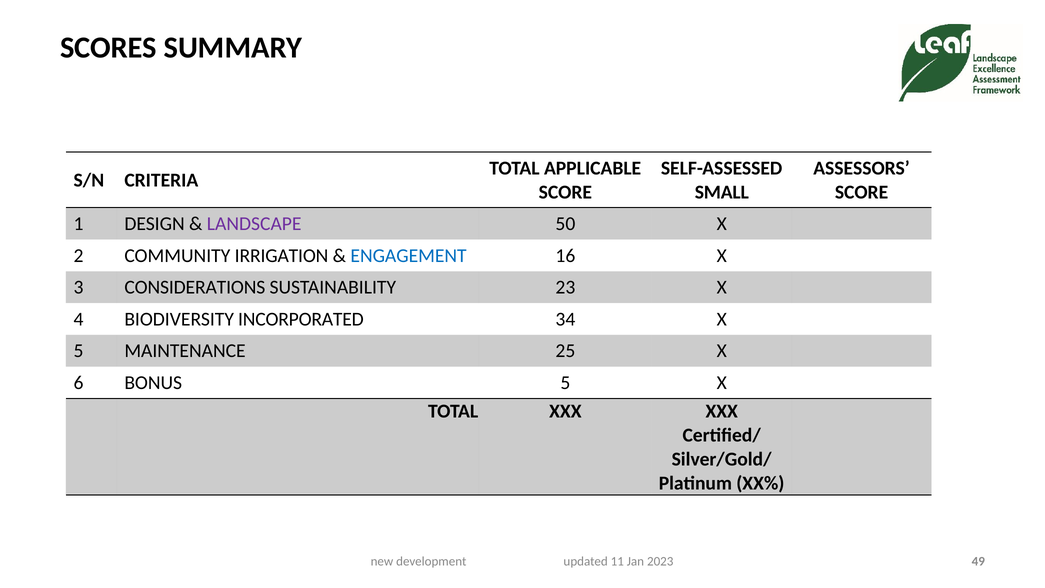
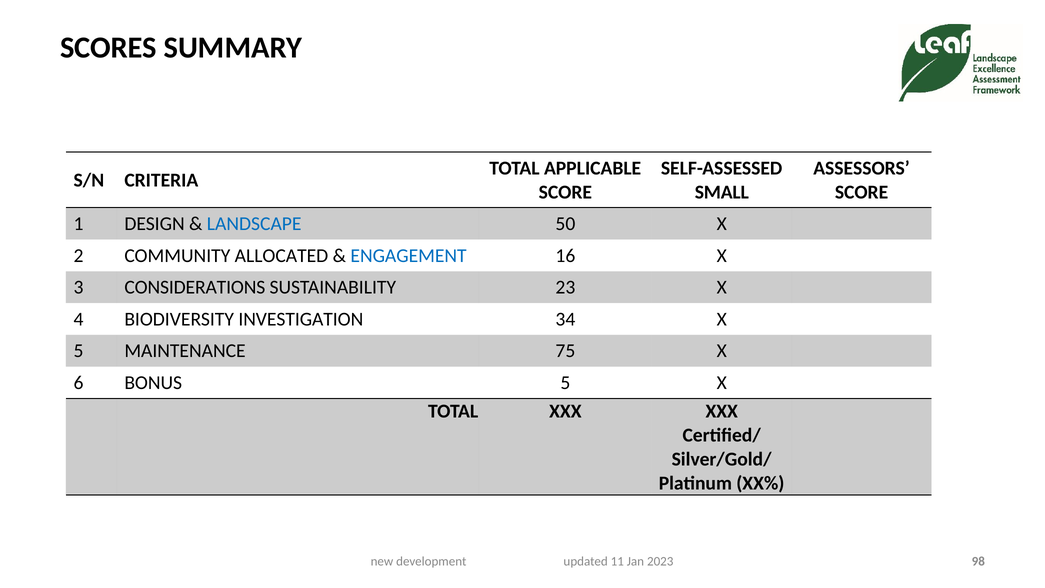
LANDSCAPE colour: purple -> blue (254, 224)
IRRIGATION: IRRIGATION -> ALLOCATED (282, 256)
INCORPORATED: INCORPORATED -> INVESTIGATION (301, 319)
25: 25 -> 75 (565, 351)
49: 49 -> 98 (978, 561)
